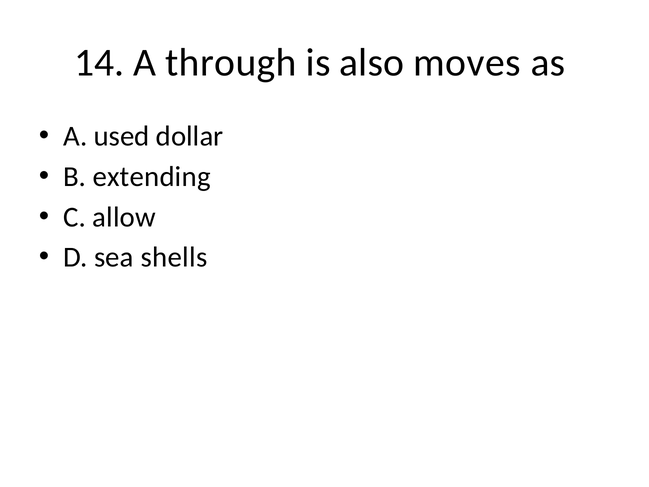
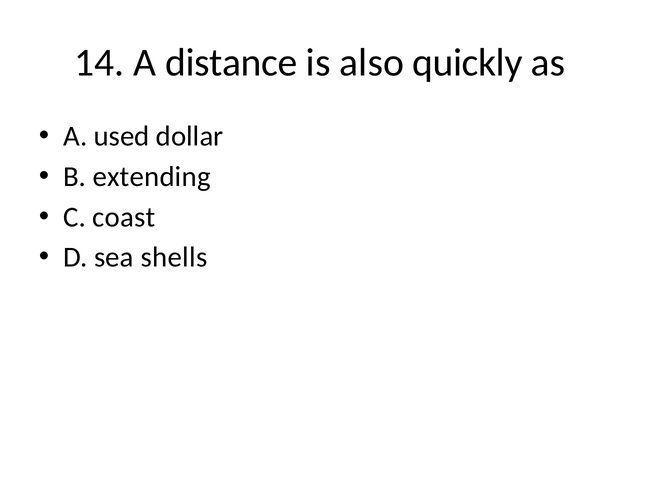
through: through -> distance (231, 63)
moves: moves -> quickly (467, 63)
allow: allow -> coast (124, 217)
